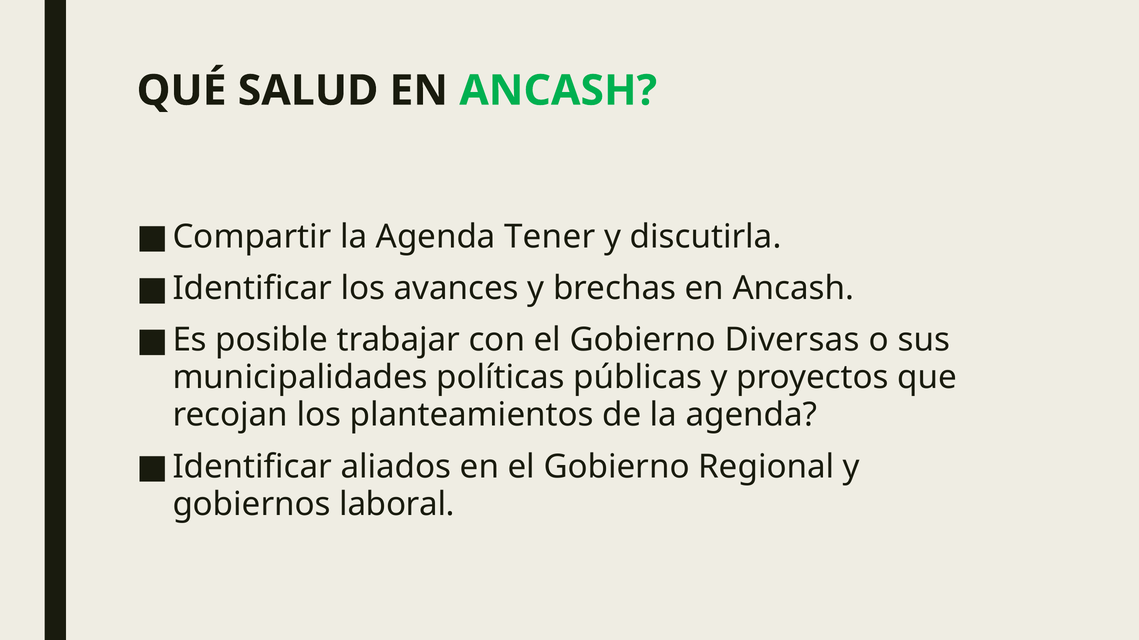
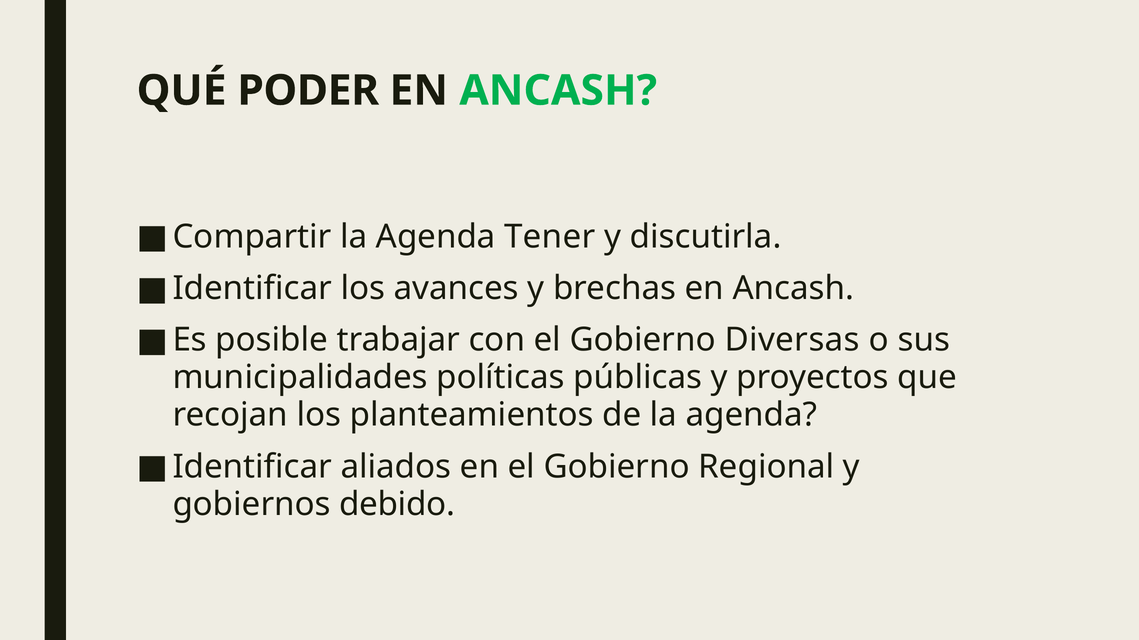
SALUD: SALUD -> PODER (308, 91)
laboral: laboral -> debido (397, 505)
